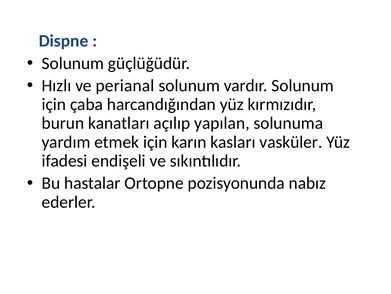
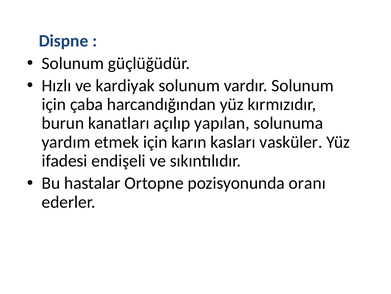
perianal: perianal -> kardiyak (125, 85)
nabız: nabız -> oranı (307, 183)
